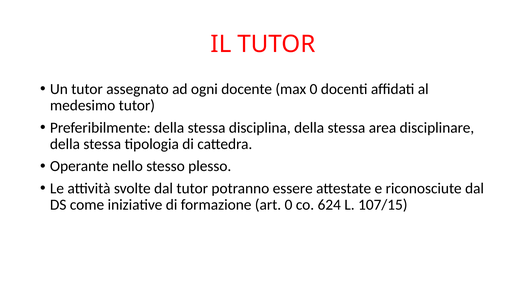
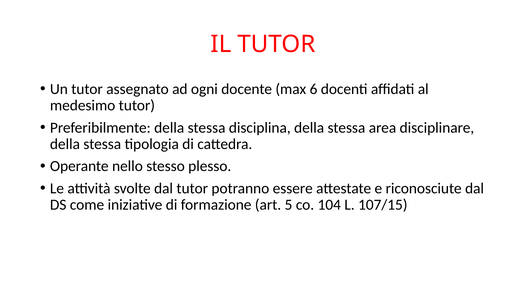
max 0: 0 -> 6 (314, 89)
art 0: 0 -> 5 (289, 205)
624: 624 -> 104 (329, 205)
